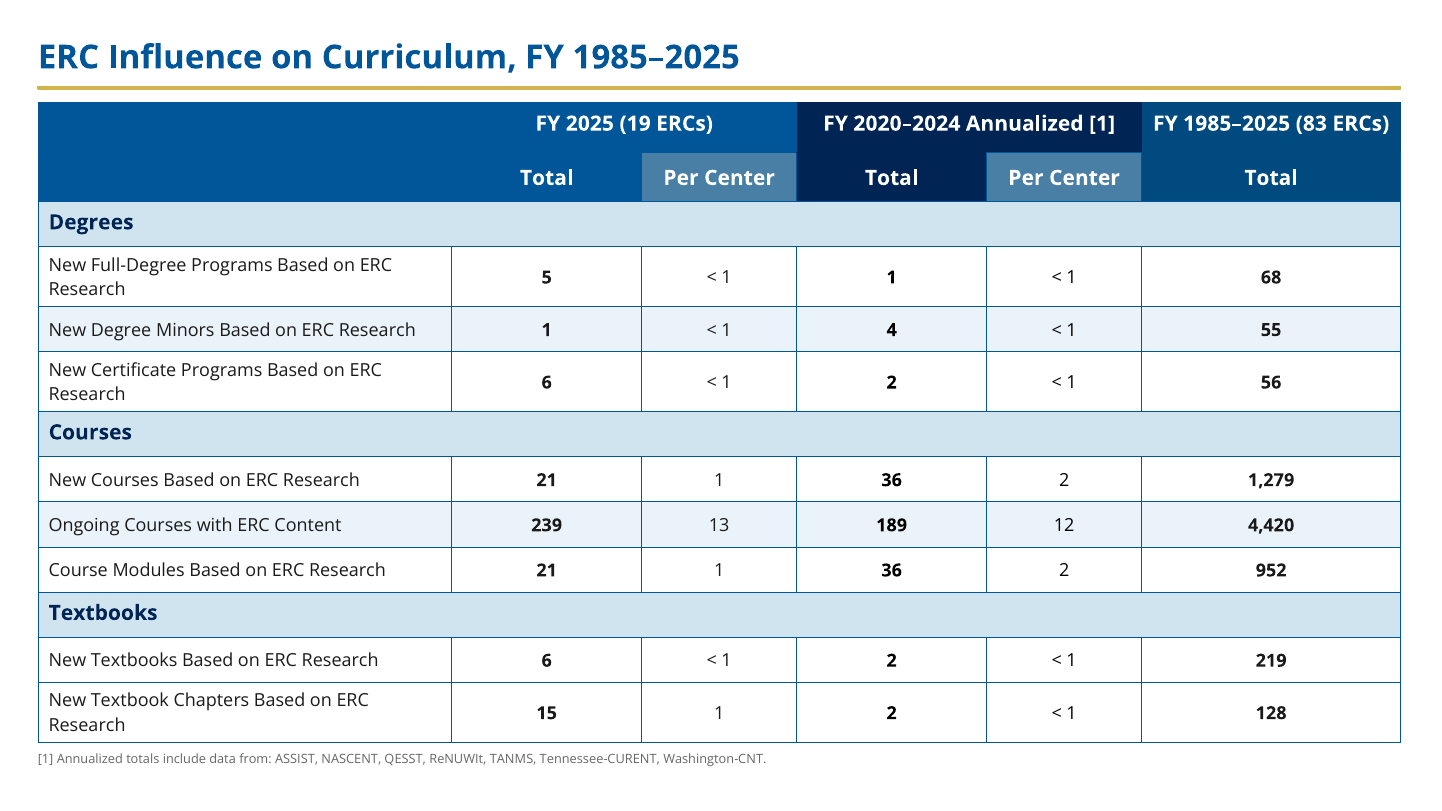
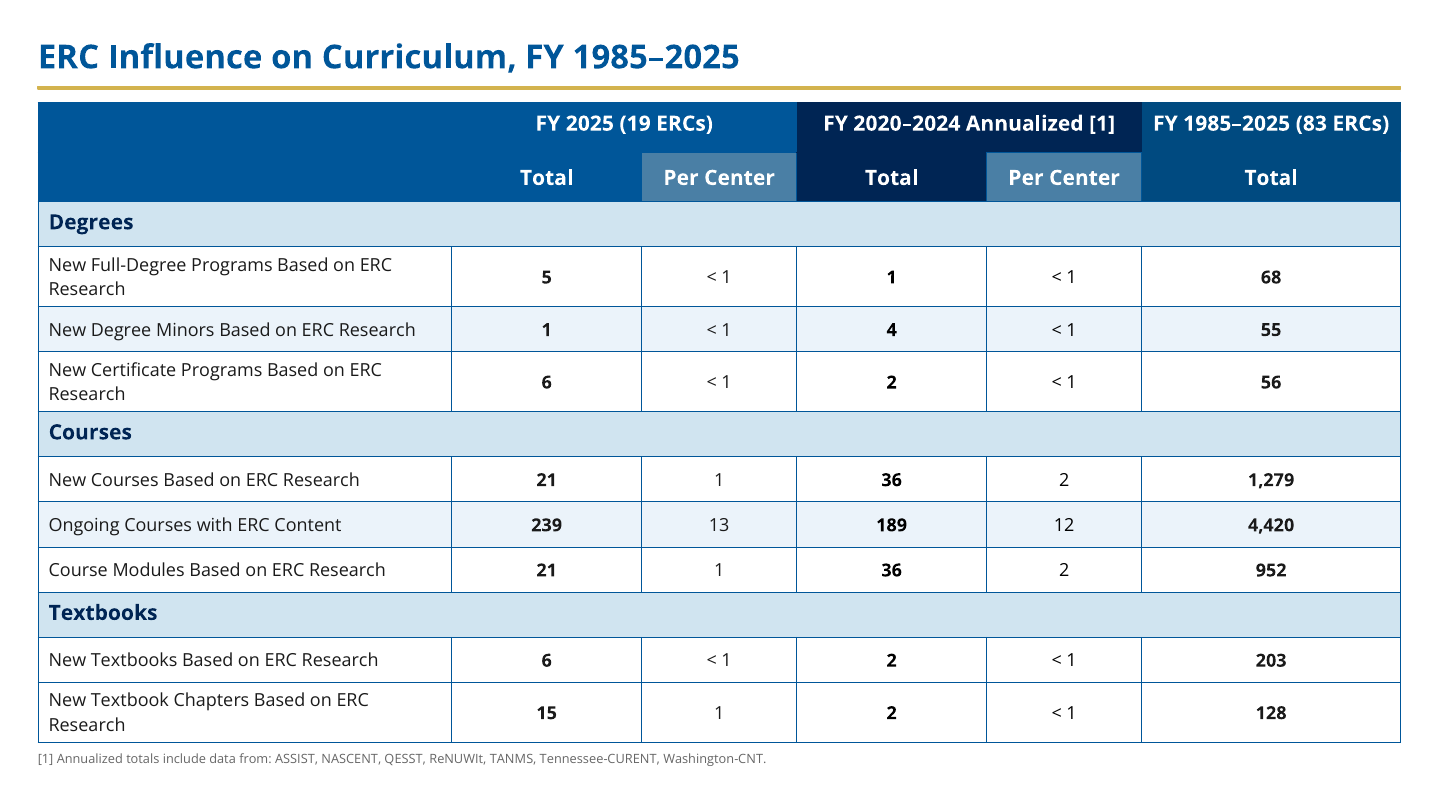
219: 219 -> 203 (1271, 661)
